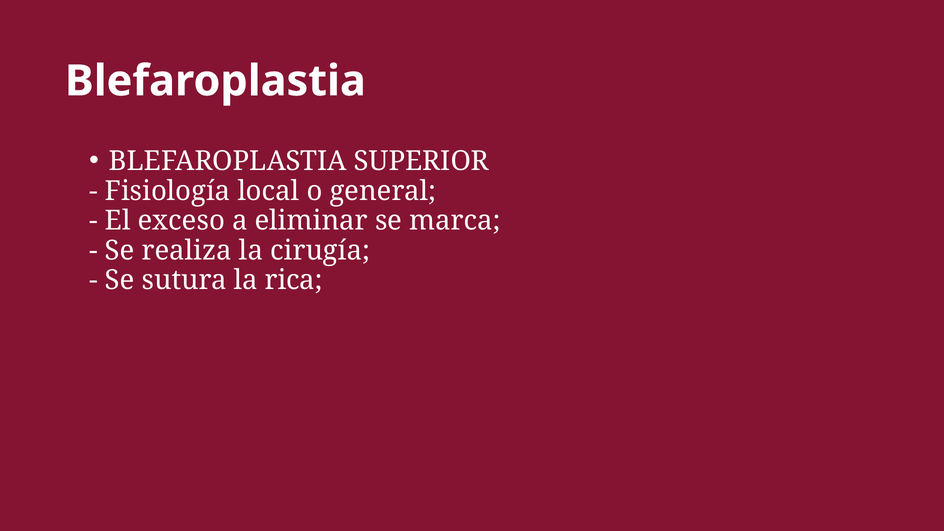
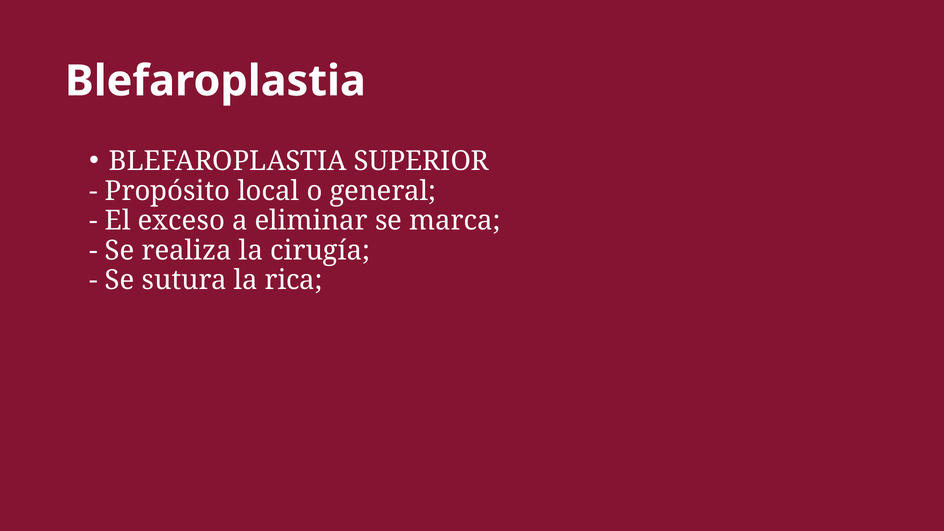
Fisiología: Fisiología -> Propósito (168, 191)
